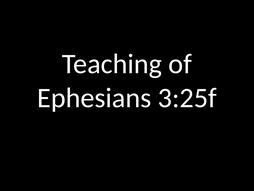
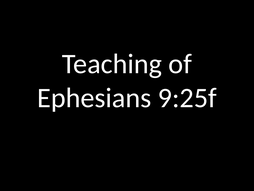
3:25f: 3:25f -> 9:25f (187, 98)
